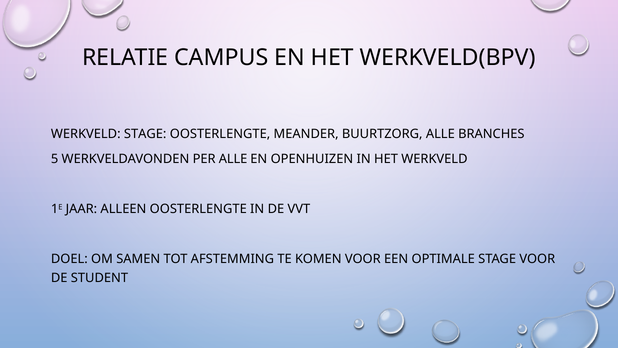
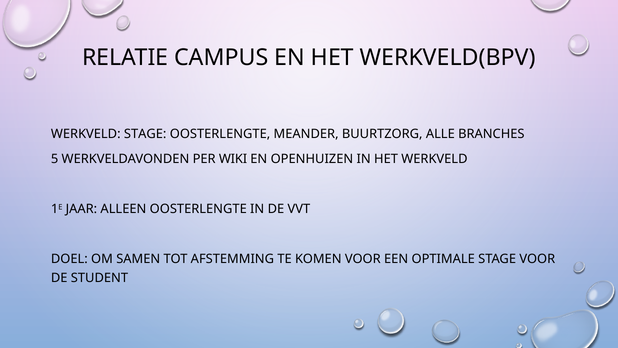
PER ALLE: ALLE -> WIKI (233, 159)
